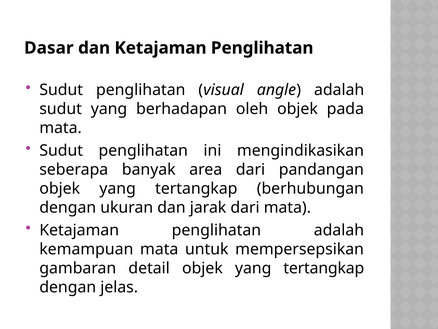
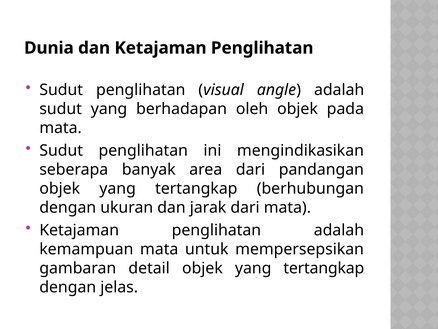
Dasar: Dasar -> Dunia (49, 48)
